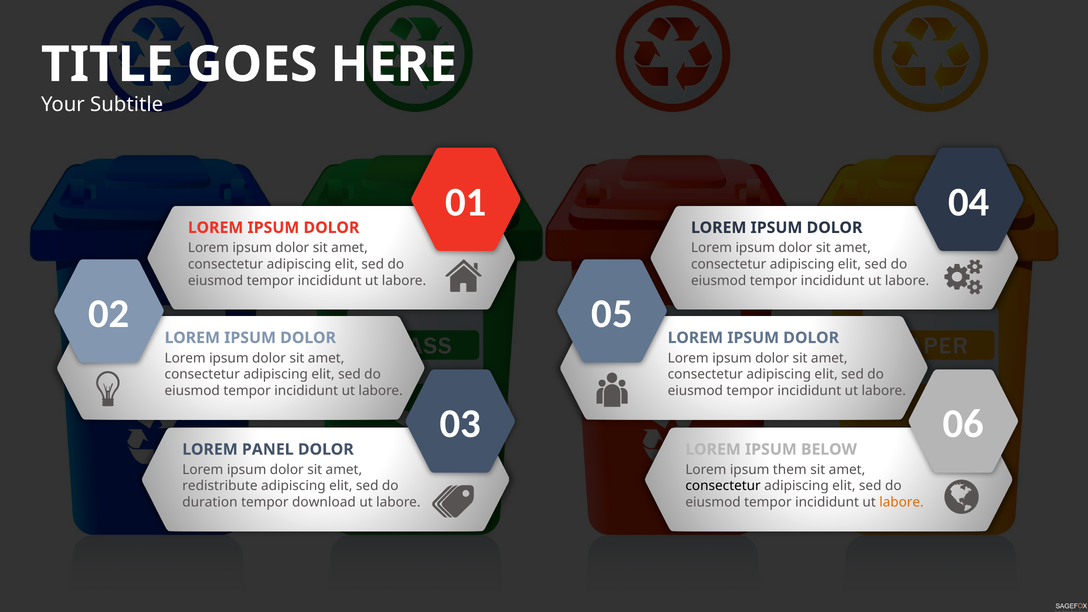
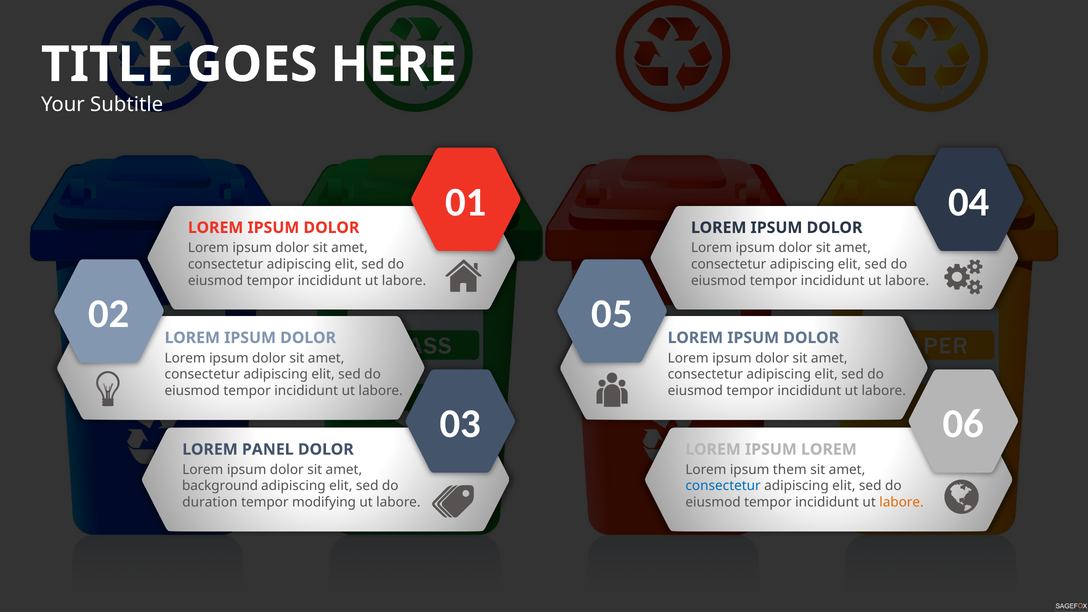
IPSUM BELOW: BELOW -> LOREM (829, 449)
redistribute: redistribute -> background (220, 486)
consectetur colour: black -> blue (723, 486)
download: download -> modifying (324, 502)
